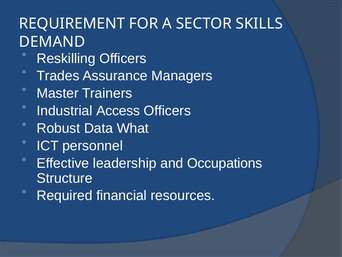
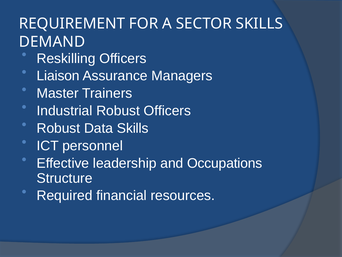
Trades: Trades -> Liaison (58, 76)
Industrial Access: Access -> Robust (118, 111)
Data What: What -> Skills (133, 128)
